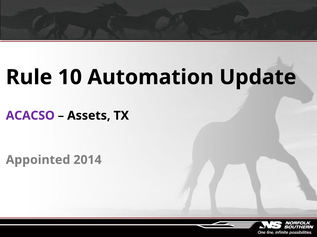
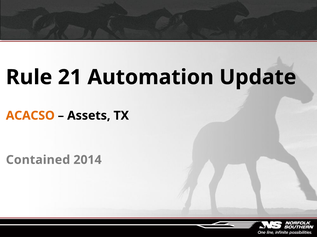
10: 10 -> 21 (70, 77)
ACACSO colour: purple -> orange (30, 116)
Appointed: Appointed -> Contained (38, 160)
